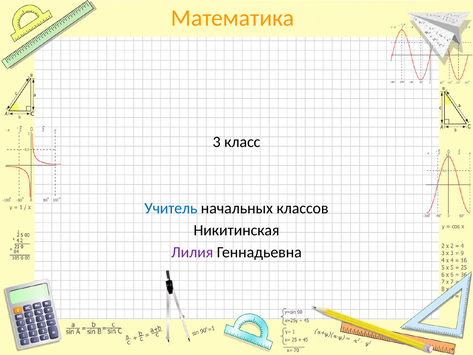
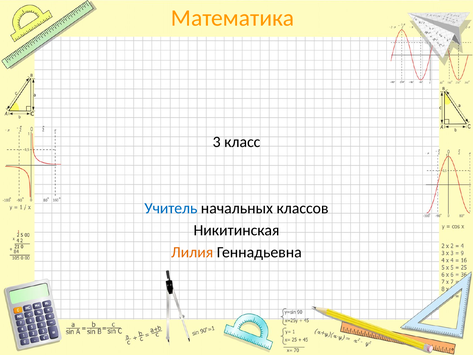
Лилия colour: purple -> orange (192, 252)
